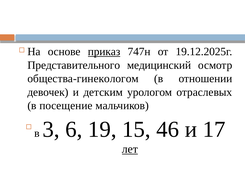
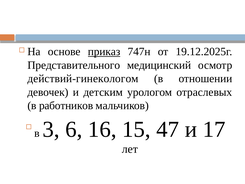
общества-гинекологом: общества-гинекологом -> действий-гинекологом (83, 79)
посещение: посещение -> работников (66, 106)
19: 19 -> 16 (102, 129)
46: 46 -> 47 (168, 129)
лет underline: present -> none (130, 149)
